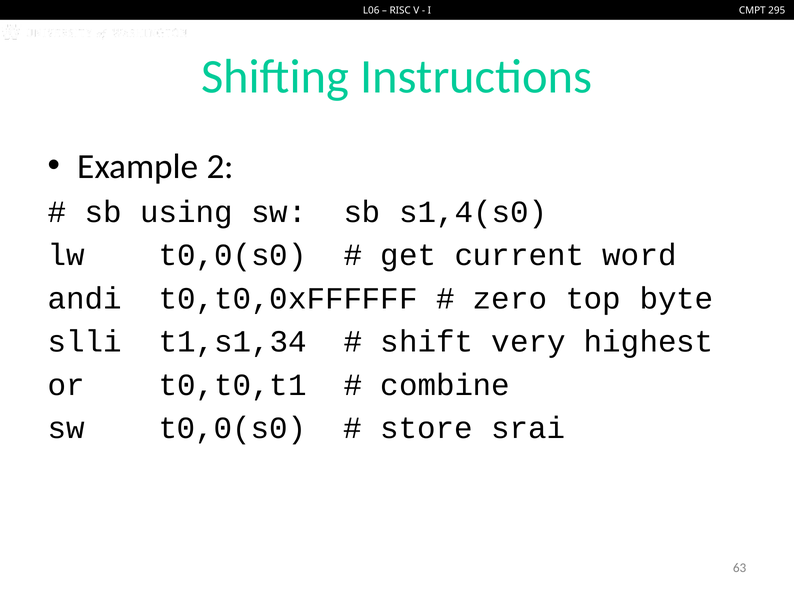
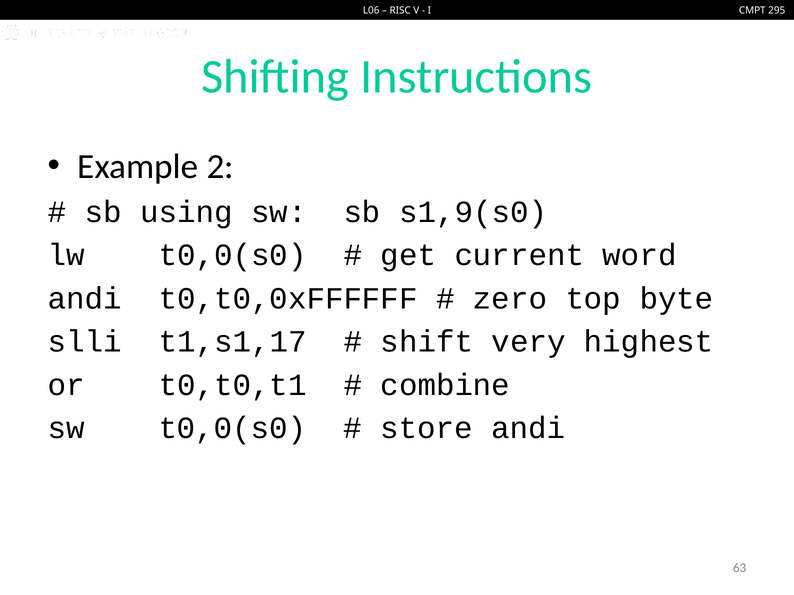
s1,4(s0: s1,4(s0 -> s1,9(s0 (473, 212)
t1,s1,34: t1,s1,34 -> t1,s1,17 (233, 342)
store srai: srai -> andi (528, 428)
